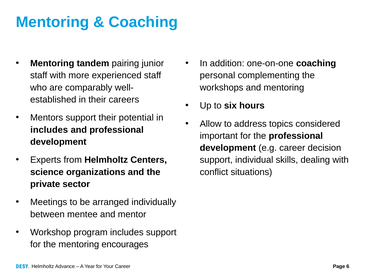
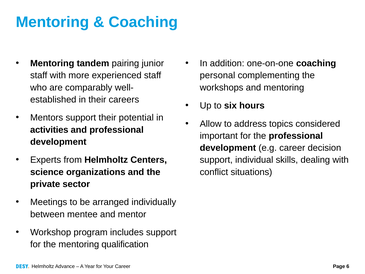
includes: includes -> activities (49, 130)
encourages: encourages -> qualification (125, 244)
